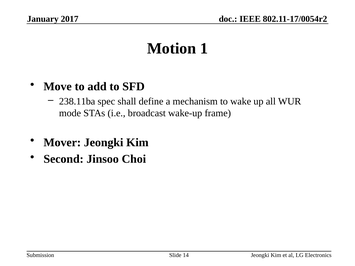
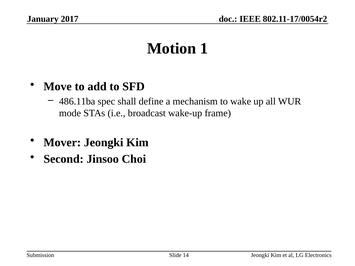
238.11ba: 238.11ba -> 486.11ba (77, 101)
